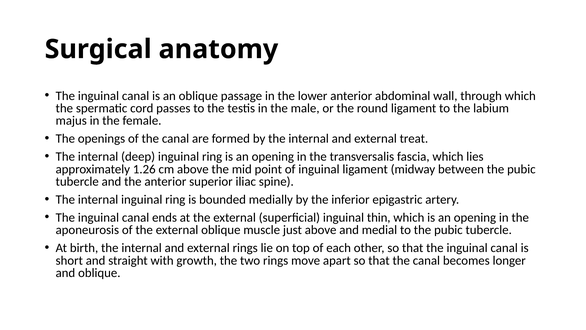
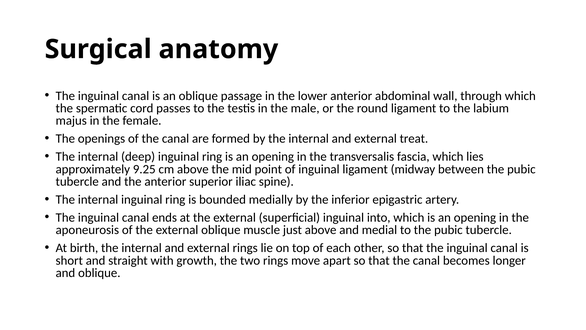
1.26: 1.26 -> 9.25 (144, 169)
thin: thin -> into (379, 217)
